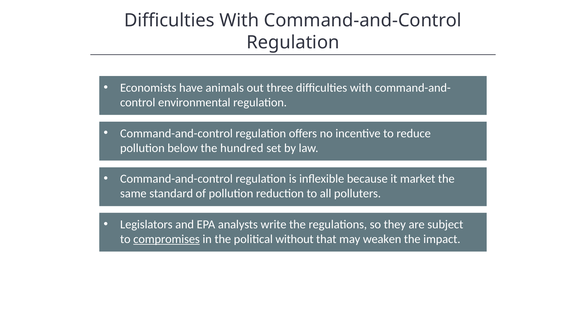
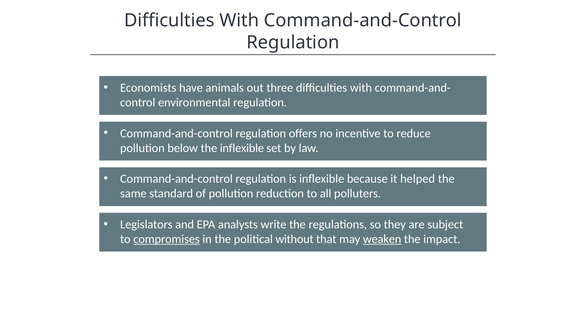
the hundred: hundred -> inflexible (242, 148)
market: market -> helped (418, 179)
weaken underline: none -> present (382, 239)
